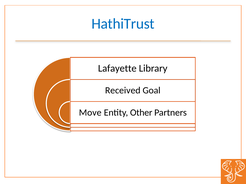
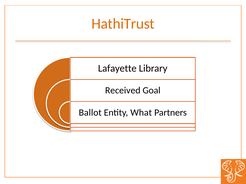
HathiTrust colour: blue -> orange (123, 24)
Move: Move -> Ballot (90, 113)
Other: Other -> What (141, 113)
